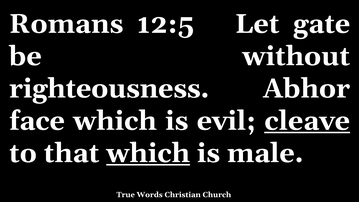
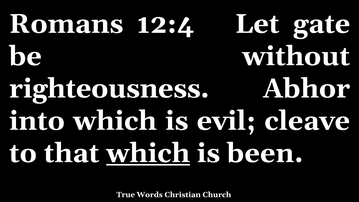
12:5: 12:5 -> 12:4 (166, 24)
face: face -> into (37, 121)
cleave underline: present -> none (307, 121)
male: male -> been (265, 153)
